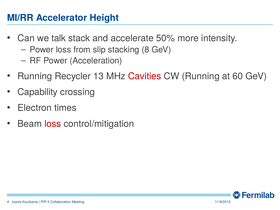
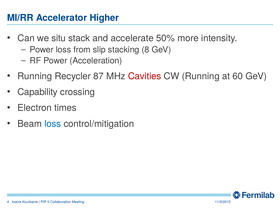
Height: Height -> Higher (104, 18)
talk: talk -> situ (59, 38)
13: 13 -> 87 (99, 76)
loss colour: red -> blue (53, 124)
